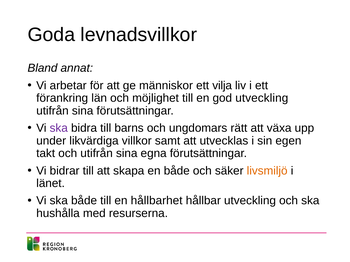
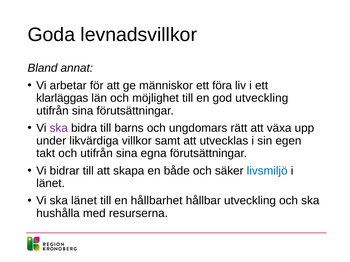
vilja: vilja -> föra (222, 86)
förankring: förankring -> klarläggas (62, 98)
livsmiljö colour: orange -> blue (267, 171)
ska både: både -> länet (84, 201)
